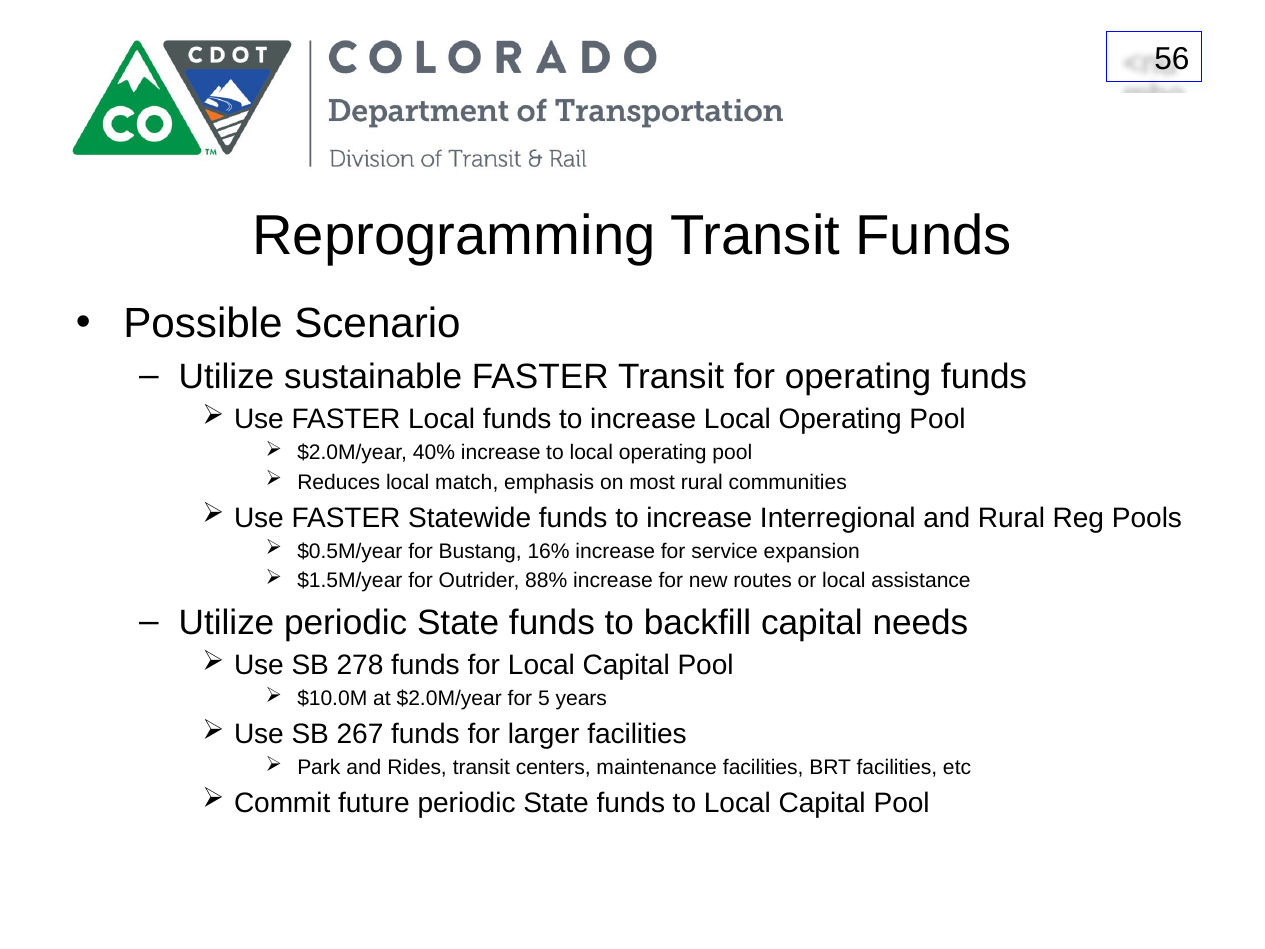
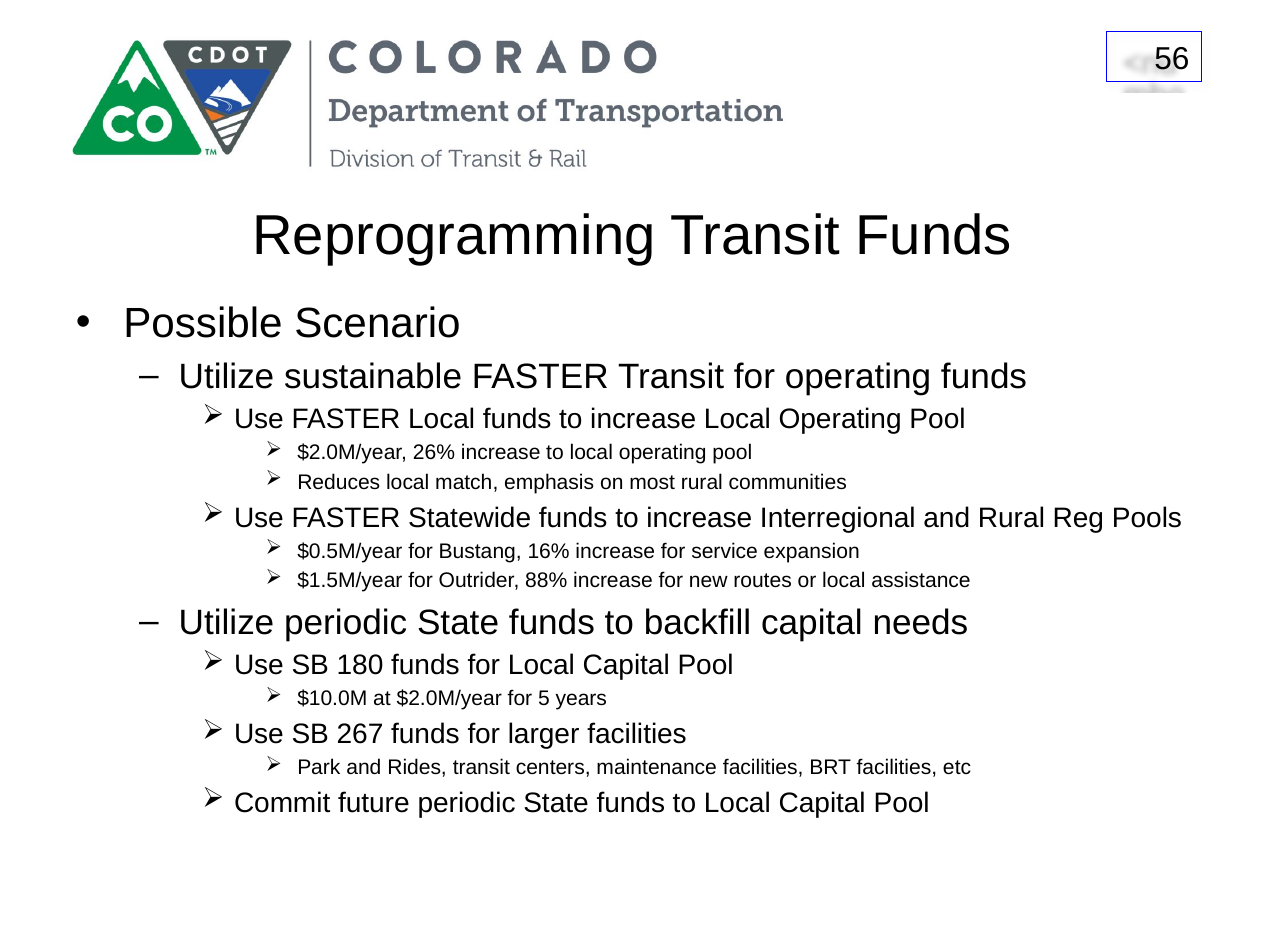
40%: 40% -> 26% (434, 453)
278: 278 -> 180 (360, 665)
